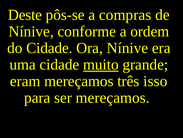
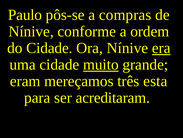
Deste: Deste -> Paulo (25, 15)
era underline: none -> present (161, 48)
isso: isso -> esta (155, 81)
ser mereçamos: mereçamos -> acreditaram (113, 97)
